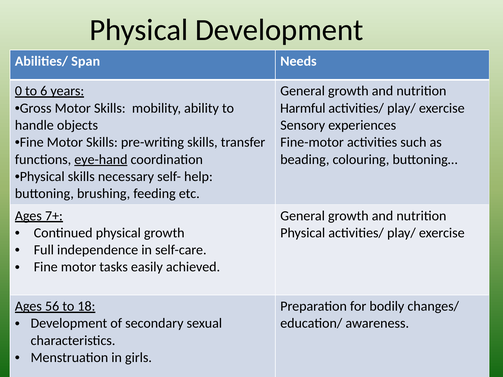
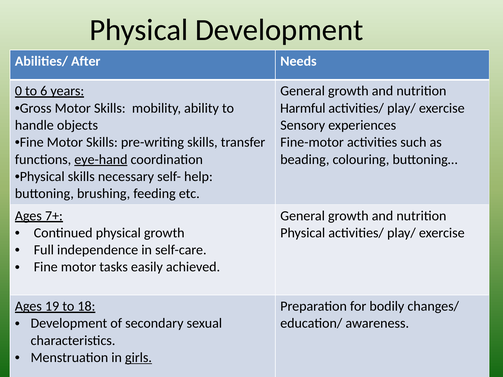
Span: Span -> After (86, 61)
56: 56 -> 19 (52, 306)
girls underline: none -> present (138, 358)
